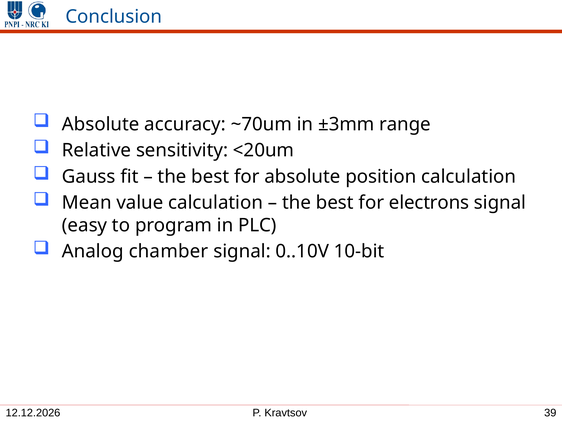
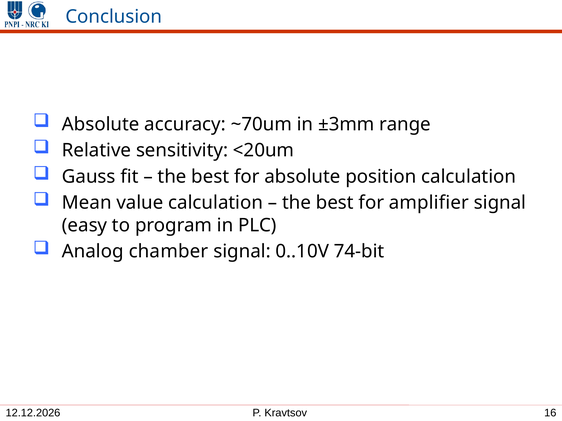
electrons: electrons -> amplifier (429, 203)
10-bit: 10-bit -> 74-bit (359, 252)
39: 39 -> 16 (550, 413)
